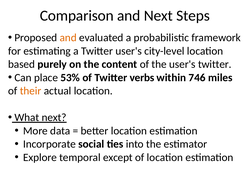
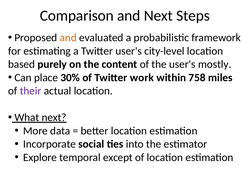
user's twitter: twitter -> mostly (215, 65)
53%: 53% -> 30% (70, 78)
verbs: verbs -> work (142, 78)
746: 746 -> 758 (197, 78)
their colour: orange -> purple (31, 91)
